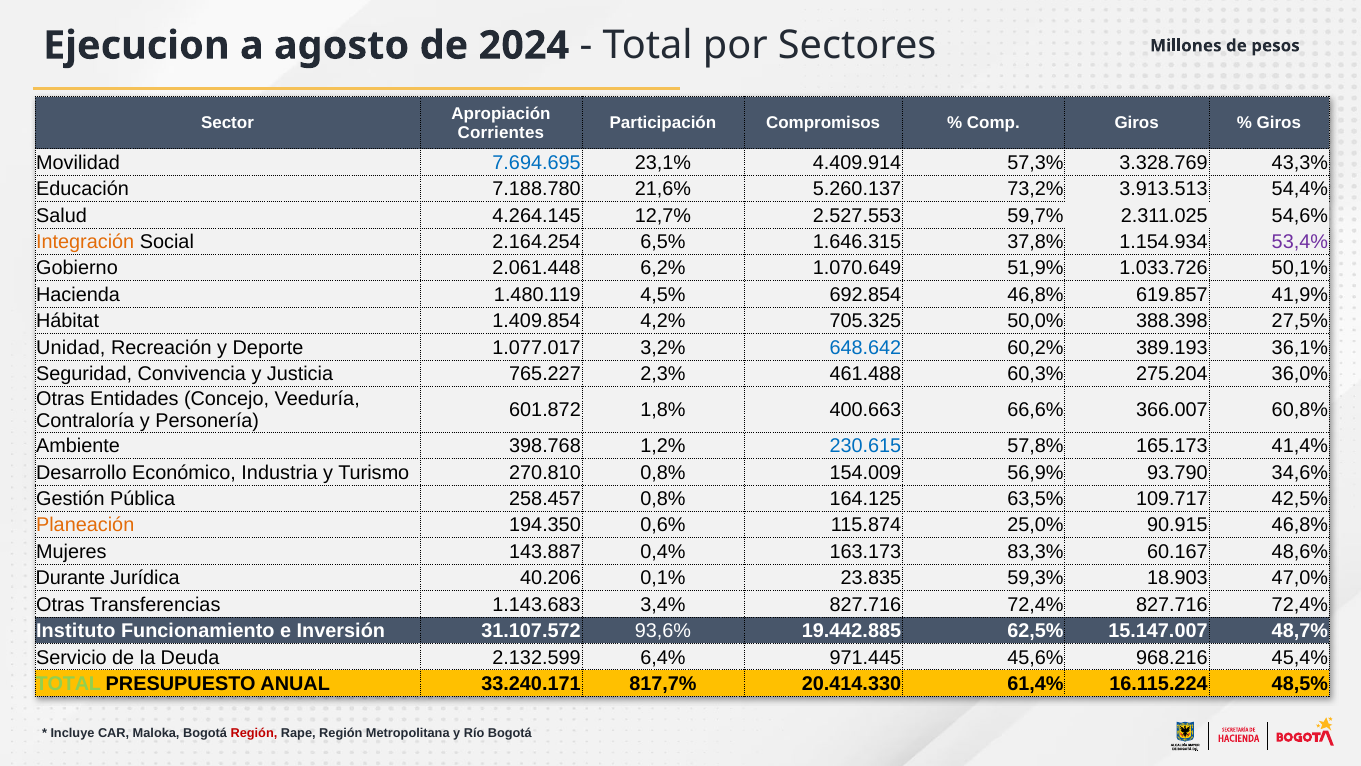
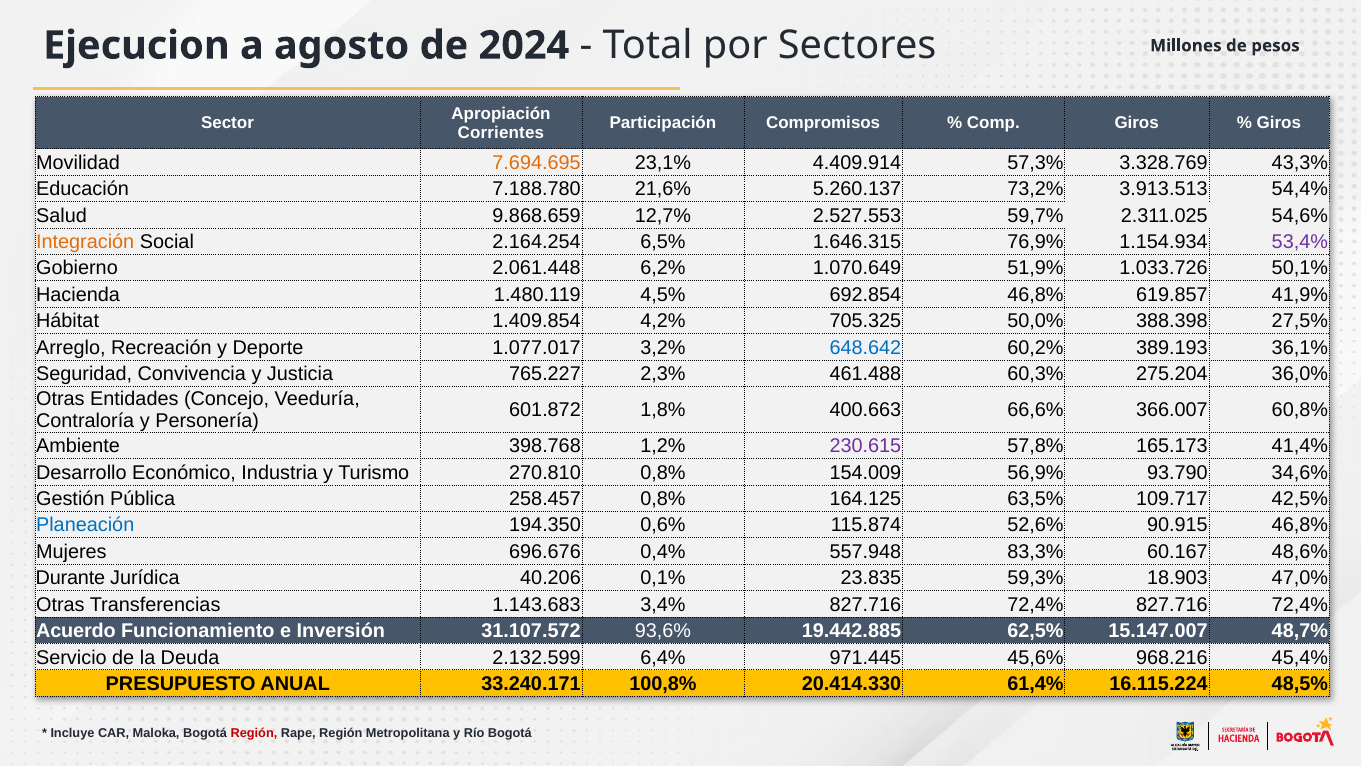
7.694.695 colour: blue -> orange (537, 163)
4.264.145: 4.264.145 -> 9.868.659 (537, 215)
37,8%: 37,8% -> 76,9% (1035, 242)
Unidad: Unidad -> Arreglo (71, 347)
230.615 colour: blue -> purple (865, 446)
Planeación colour: orange -> blue (85, 525)
25,0%: 25,0% -> 52,6% (1035, 525)
143.887: 143.887 -> 696.676 (545, 551)
163.173: 163.173 -> 557.948 (865, 551)
Instituto: Instituto -> Acuerdo (76, 631)
TOTAL colour: light green -> yellow (68, 683)
817,7%: 817,7% -> 100,8% (663, 683)
